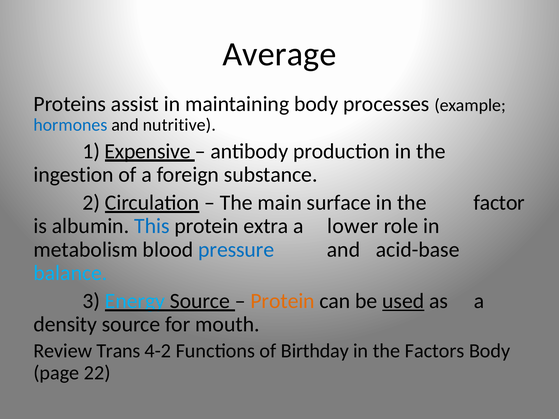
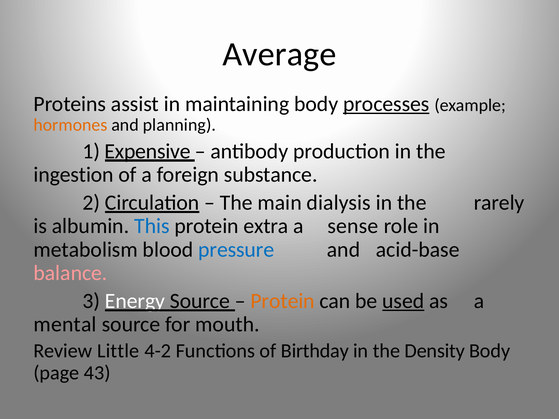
processes underline: none -> present (386, 104)
hormones colour: blue -> orange (70, 125)
nutritive: nutritive -> planning (179, 125)
surface: surface -> dialysis (339, 203)
factor: factor -> rarely (499, 203)
lower: lower -> sense (353, 226)
balance colour: light blue -> pink (71, 273)
Energy colour: light blue -> white (135, 301)
density: density -> mental (65, 325)
Trans: Trans -> Little (118, 351)
Factors: Factors -> Density (435, 351)
22: 22 -> 43 (97, 373)
